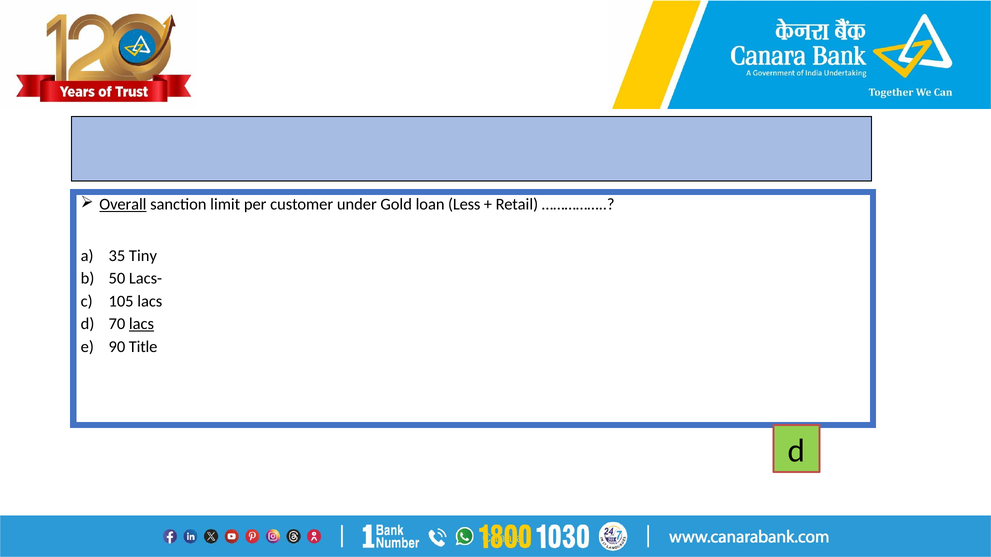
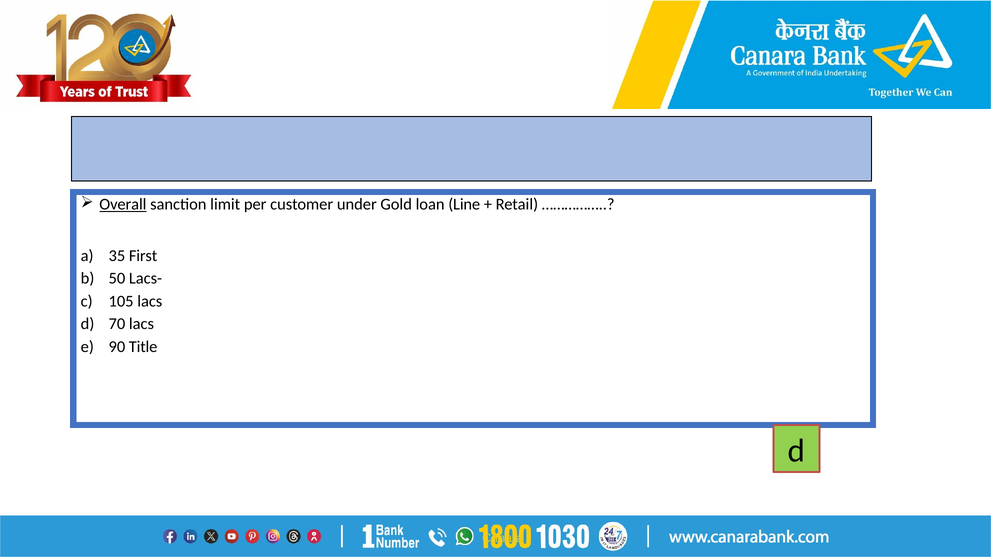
Less: Less -> Line (464, 205)
Tiny: Tiny -> First (143, 256)
lacs underline: present -> none (141, 324)
